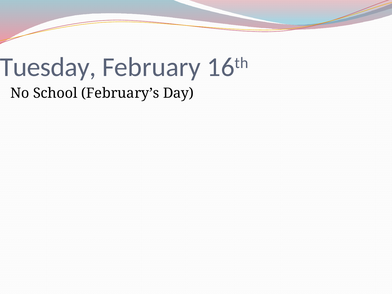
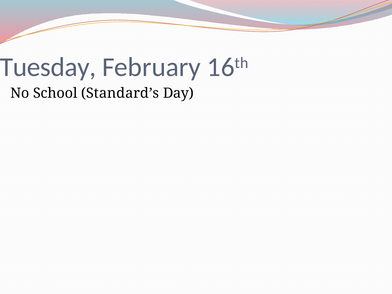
February’s: February’s -> Standard’s (120, 93)
